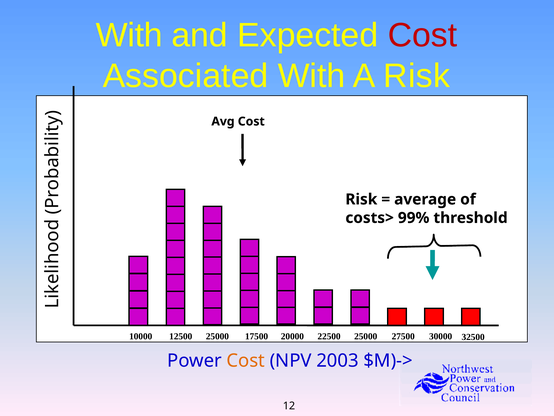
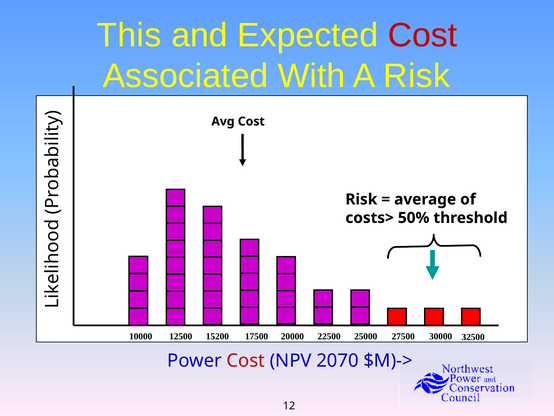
With: With -> This (129, 35)
99%: 99% -> 50% (414, 218)
12500 25000: 25000 -> 15200 (217, 336)
Cost colour: orange -> red (246, 360)
2003: 2003 -> 2070 (338, 360)
